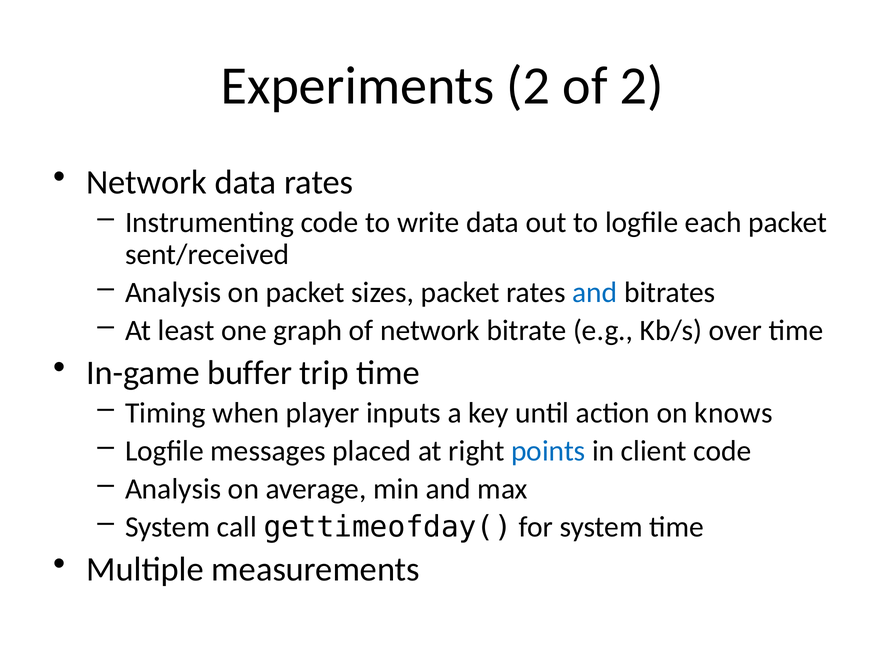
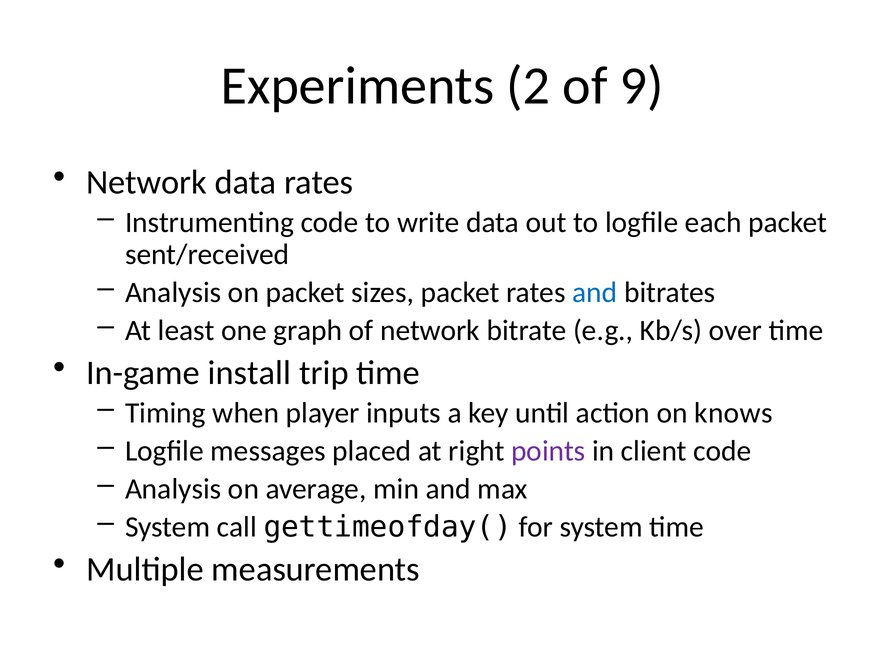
of 2: 2 -> 9 (642, 86)
buffer: buffer -> install (250, 373)
points colour: blue -> purple (548, 451)
